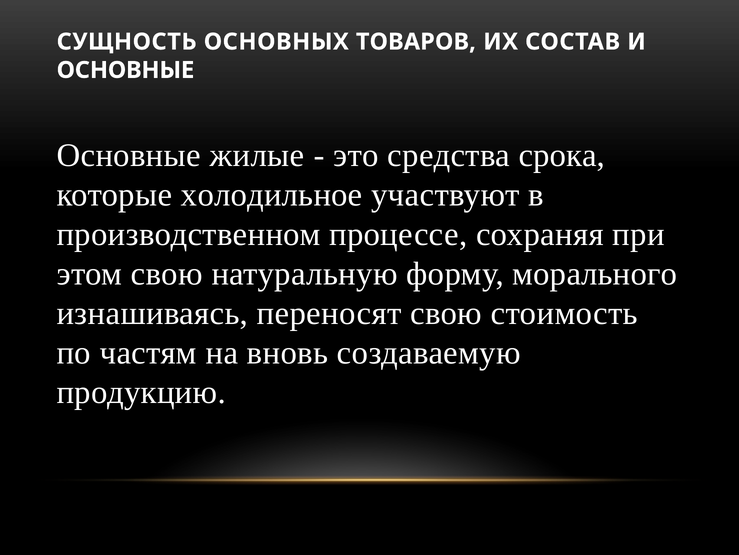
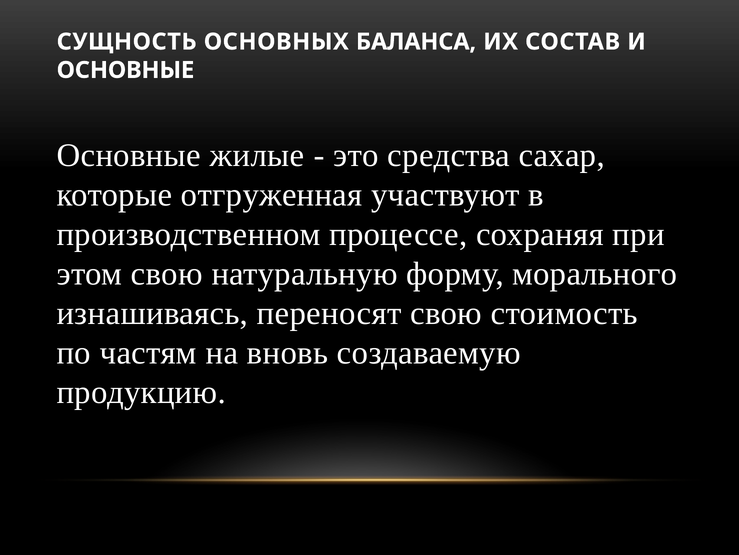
ТОВАРОВ: ТОВАРОВ -> БАЛАНСА (416, 42)
срока: срока -> сахар (562, 155)
холодильное: холодильное -> отгруженная (272, 195)
